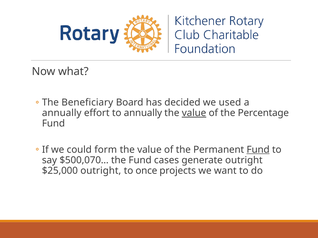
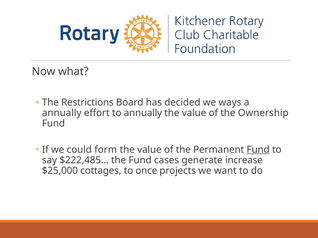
Beneficiary: Beneficiary -> Restrictions (87, 103)
used: used -> ways (230, 103)
value underline: present -> none (194, 113)
Percentage: Percentage -> Ownership (263, 113)
$500,070…: $500,070… -> $222,485… (84, 160)
generate outright: outright -> increase (244, 160)
$25,000 outright: outright -> cottages (101, 171)
